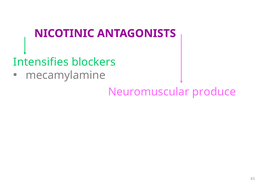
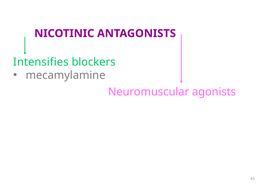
produce: produce -> agonists (214, 92)
